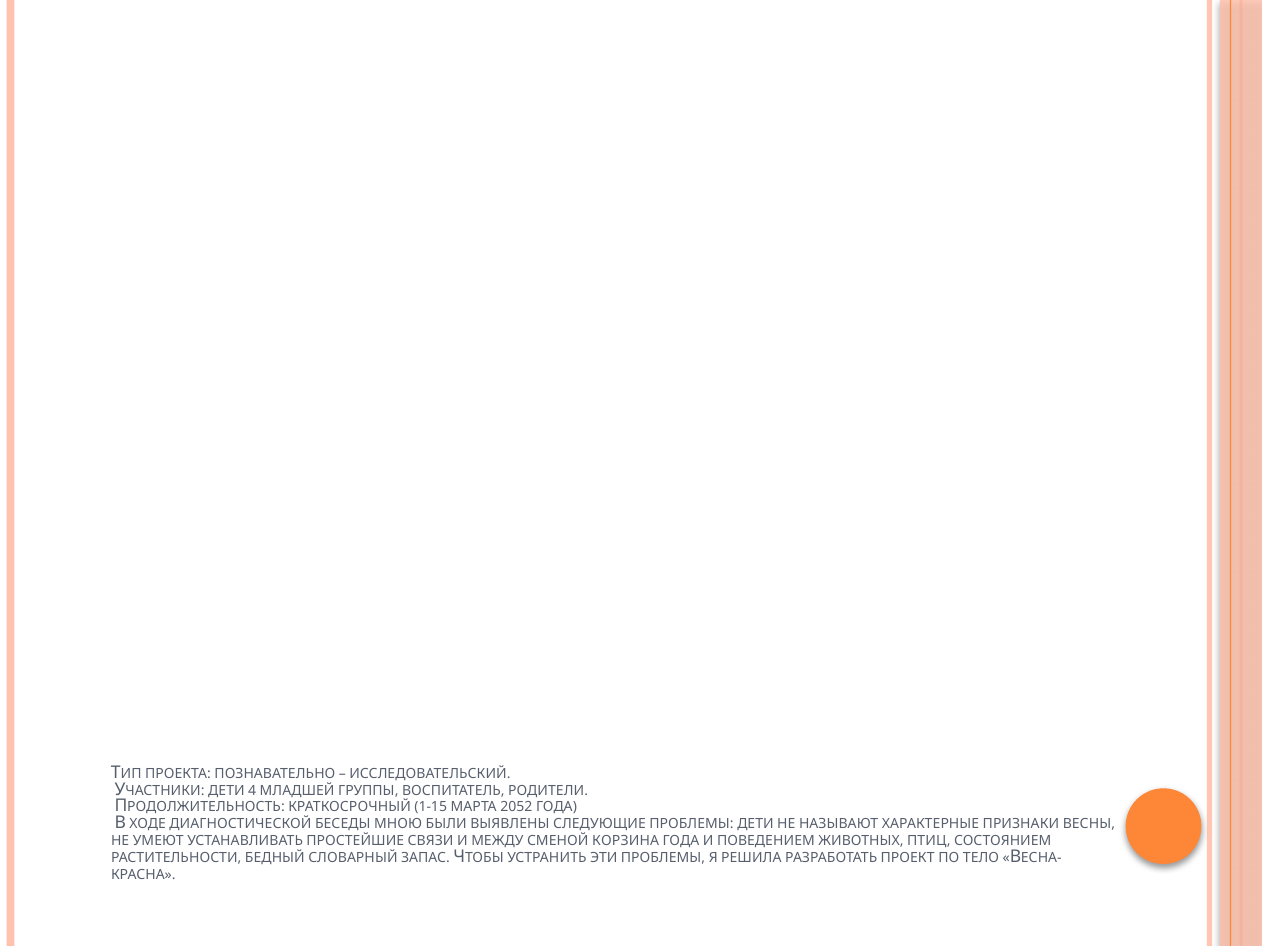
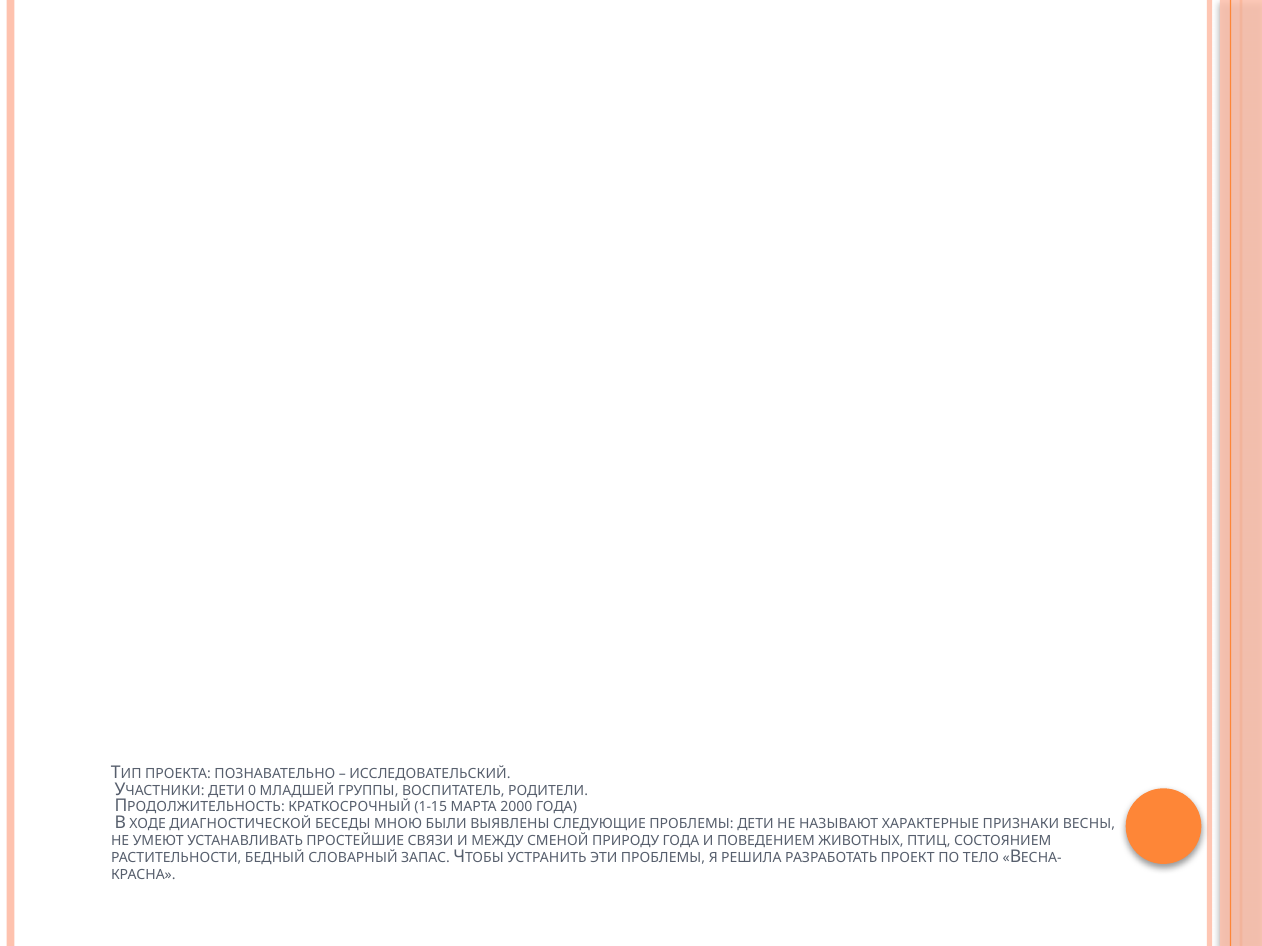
4: 4 -> 0 (252, 791)
2052: 2052 -> 2000 (516, 808)
КОРЗИНА: КОРЗИНА -> ПРИРОДУ (626, 841)
